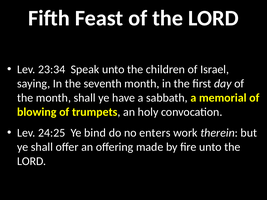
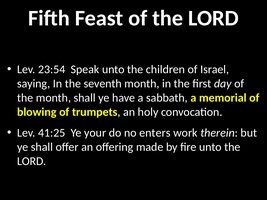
23:34: 23:34 -> 23:54 (52, 69)
24:25: 24:25 -> 41:25 (52, 133)
bind: bind -> your (95, 133)
